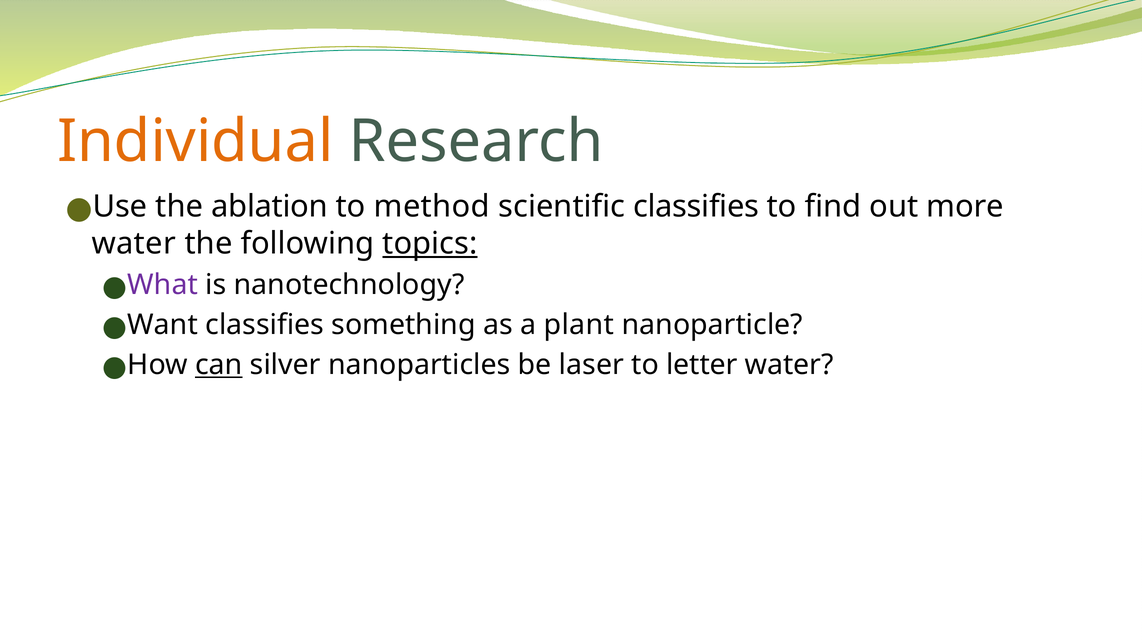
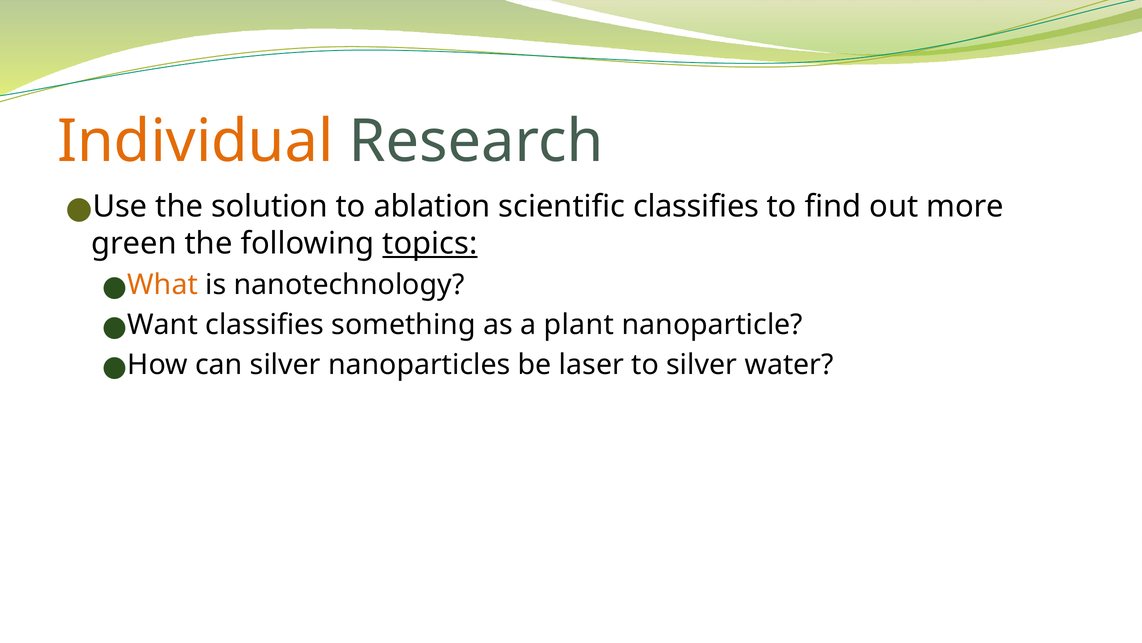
ablation: ablation -> solution (269, 206)
method: method -> ablation (432, 206)
water: water -> green (134, 243)
What colour: purple -> orange (163, 285)
can underline: present -> none (219, 364)
to letter: letter -> silver (702, 364)
